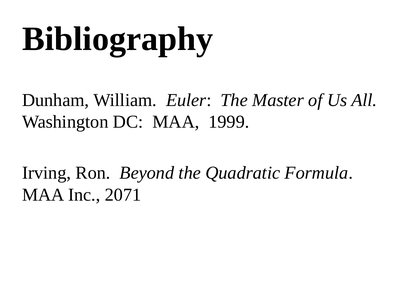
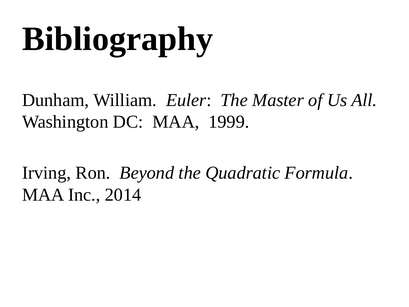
2071: 2071 -> 2014 (123, 195)
